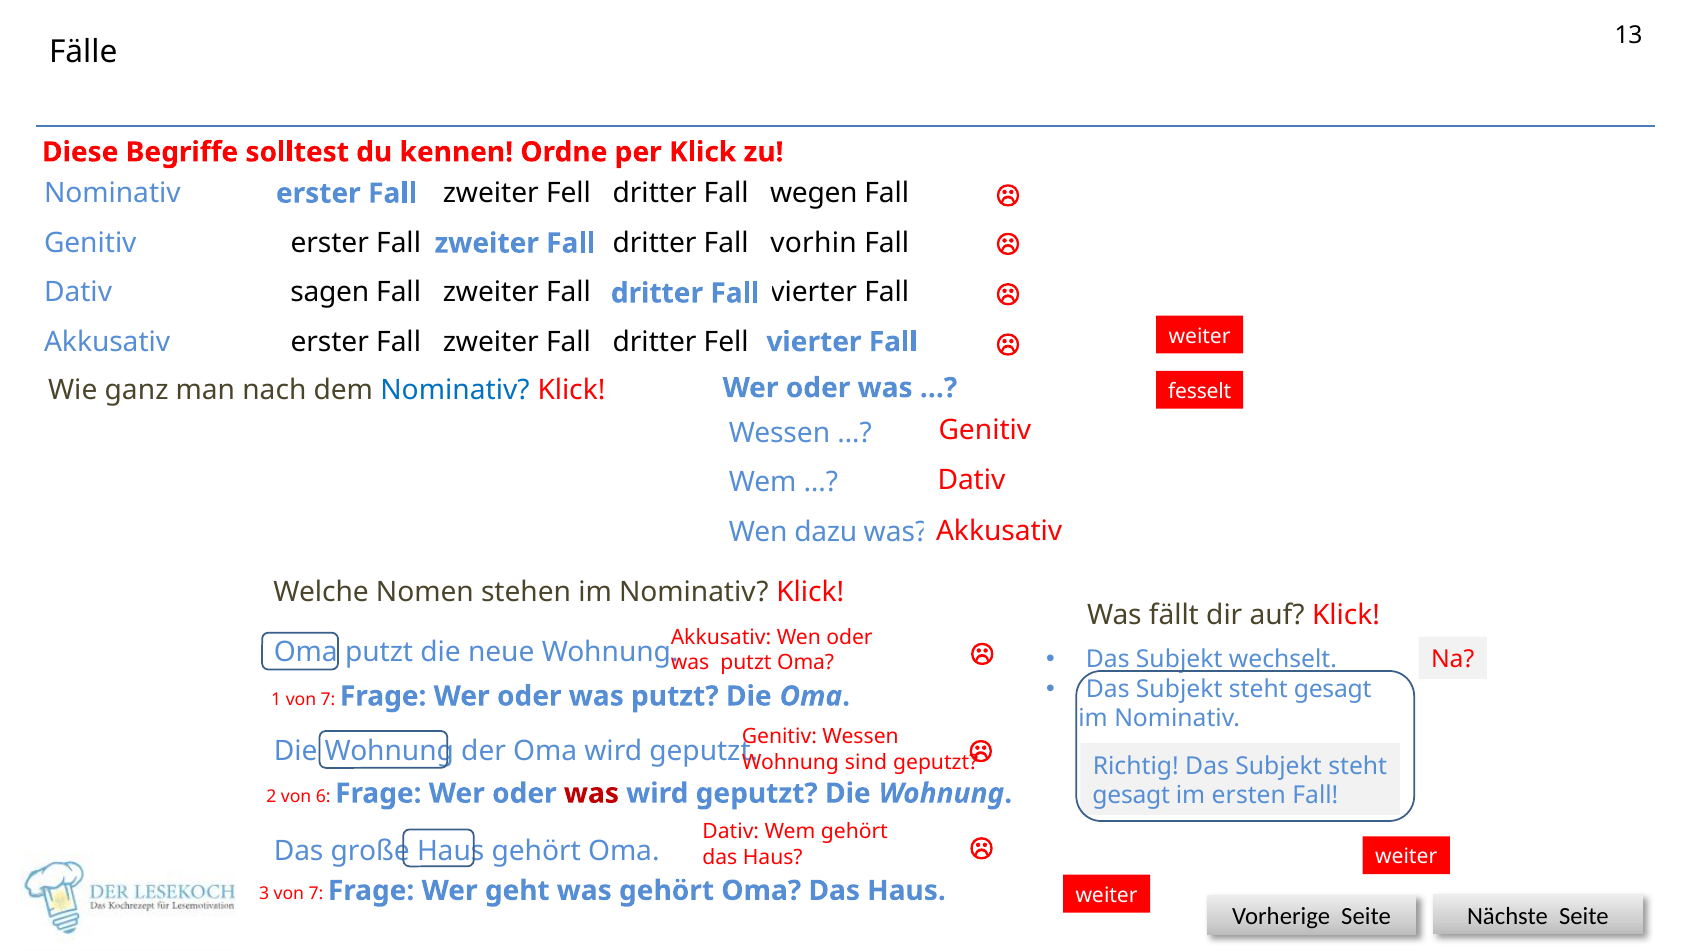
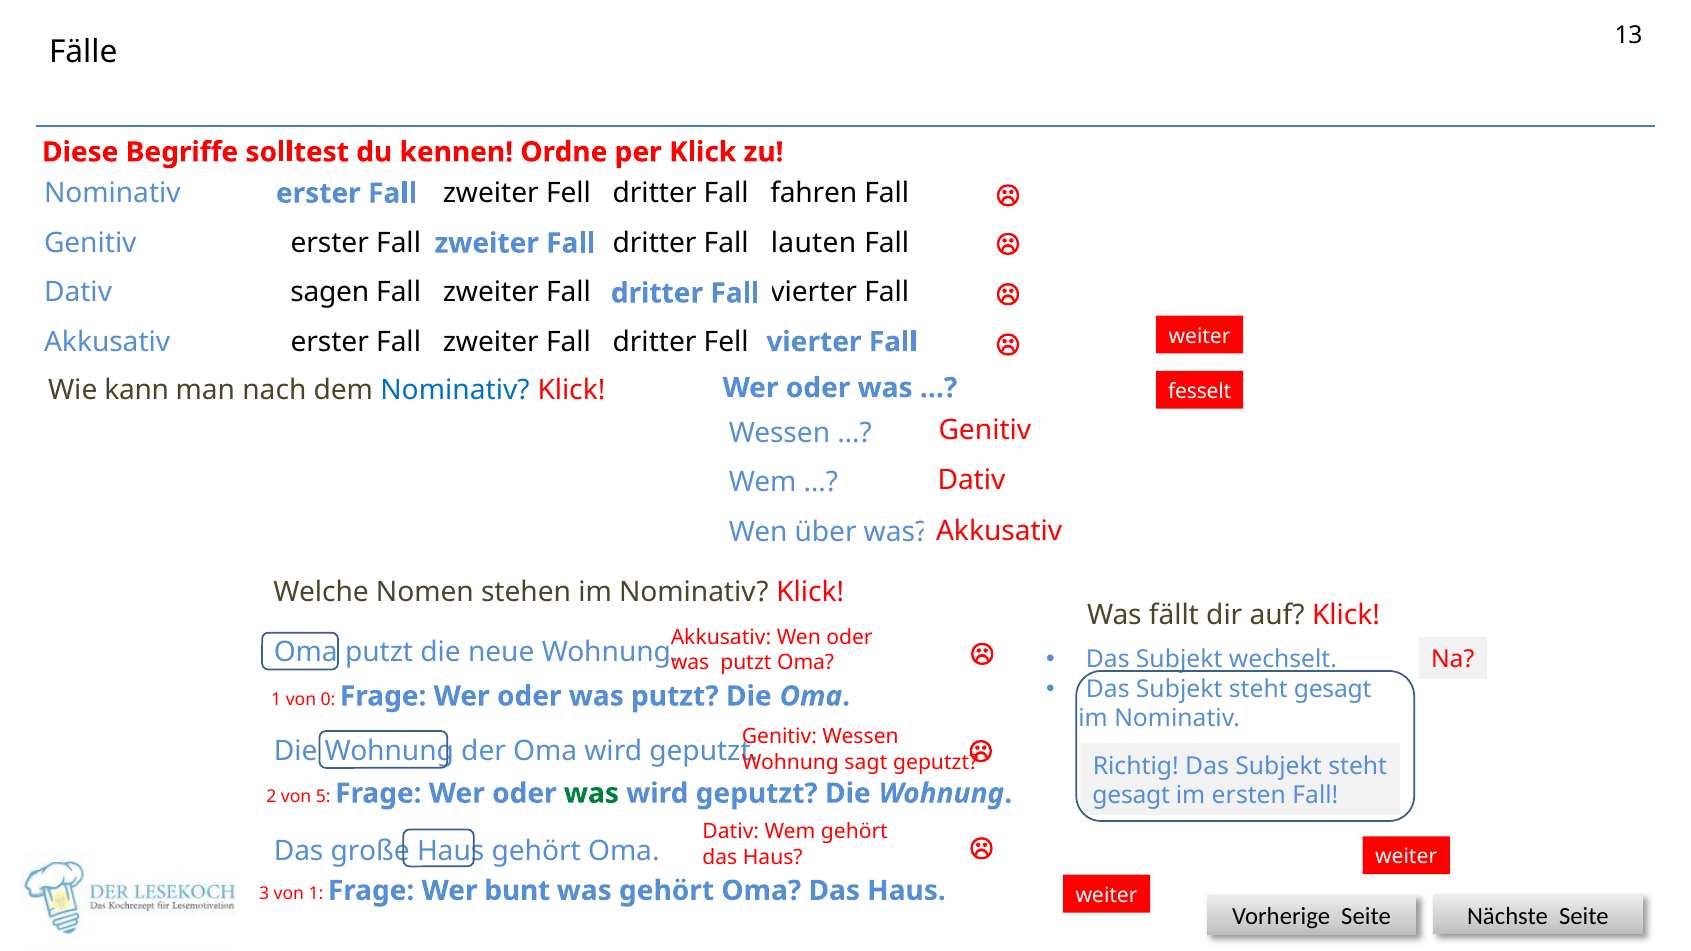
wegen: wegen -> fahren (814, 193)
vorhin: vorhin -> lauten (814, 243)
ganz: ganz -> kann (137, 391)
dazu: dazu -> über (826, 532)
1 von 7: 7 -> 0 (328, 700)
sind: sind -> sagt (866, 763)
6: 6 -> 5 (323, 797)
was colour: red -> green (591, 794)
3 von 7: 7 -> 1 (316, 894)
geht: geht -> bunt (517, 891)
